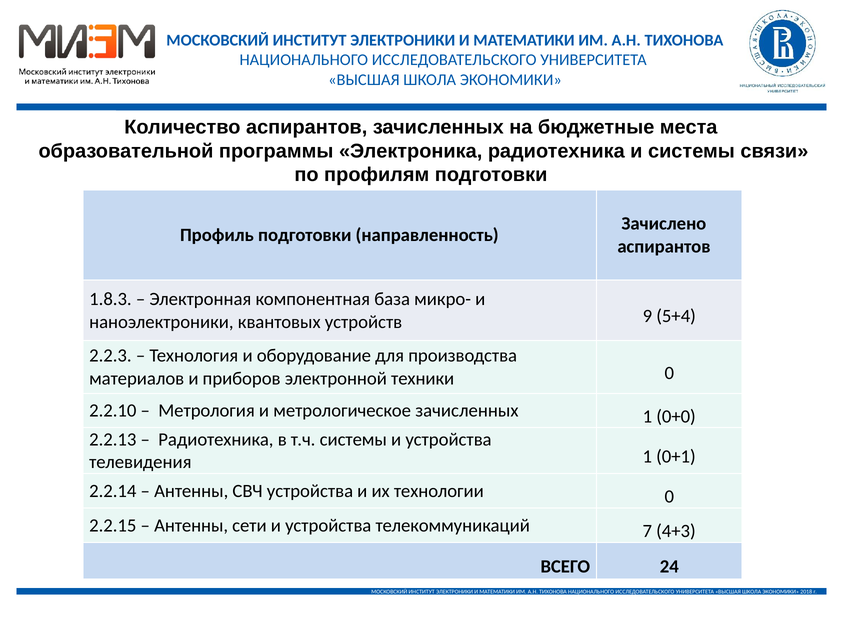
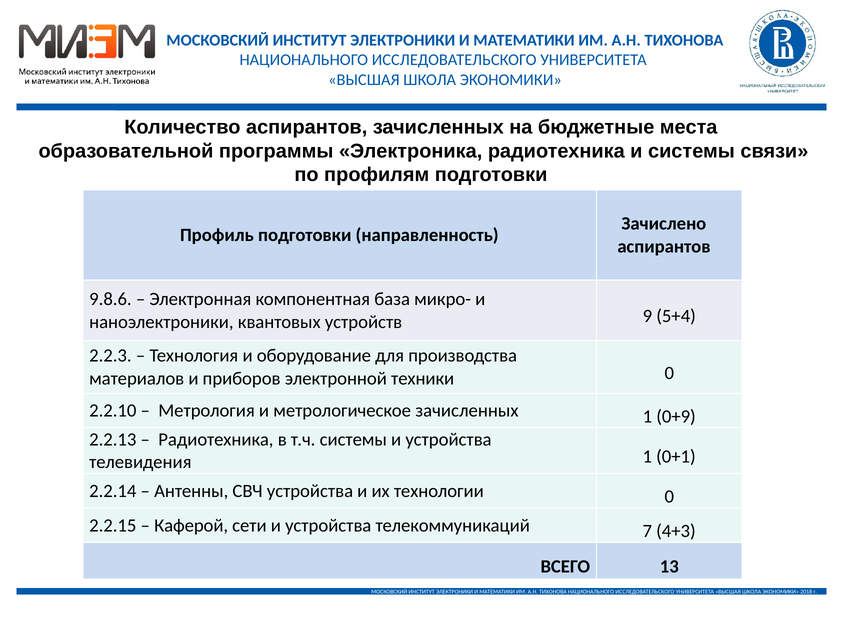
1.8.3: 1.8.3 -> 9.8.6 (110, 299)
0+0: 0+0 -> 0+9 (676, 417)
Антенны: Антенны -> Каферой (191, 526)
24: 24 -> 13 (669, 567)
